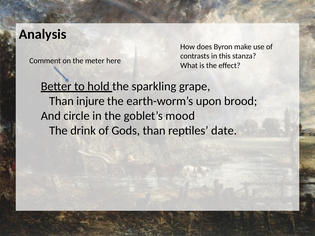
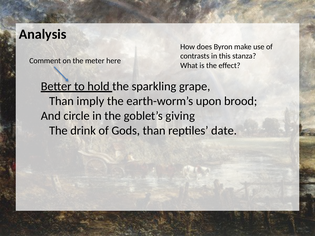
injure: injure -> imply (90, 101)
mood: mood -> giving (180, 116)
